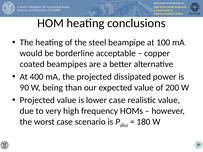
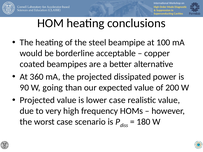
400: 400 -> 360 (37, 77)
being: being -> going (53, 88)
